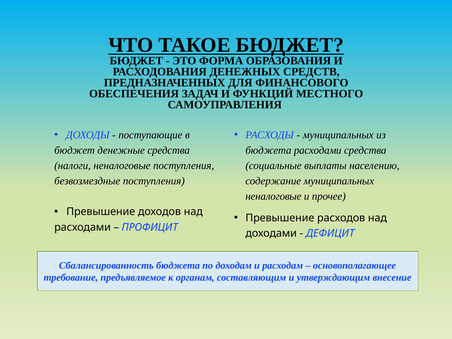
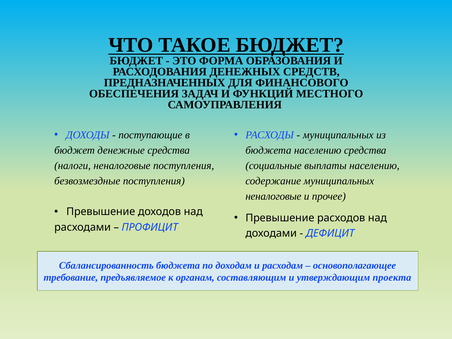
бюджета расходами: расходами -> населению (318, 150)
внесение: внесение -> проекта (392, 278)
